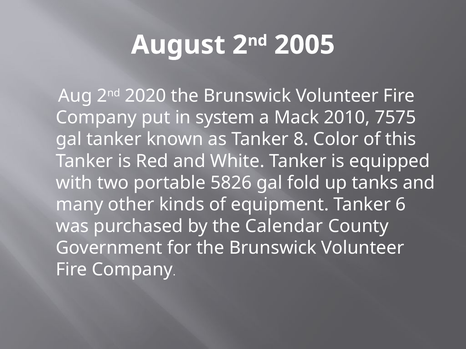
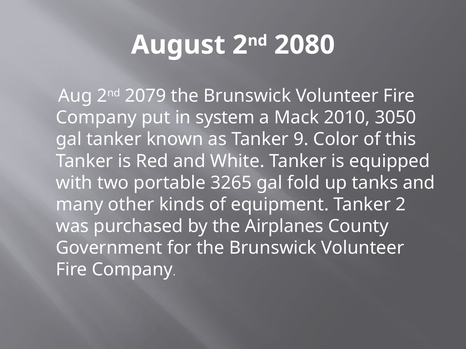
2005: 2005 -> 2080 (305, 45)
2020: 2020 -> 2079 (146, 96)
7575: 7575 -> 3050 (395, 118)
8: 8 -> 9 (301, 140)
5826: 5826 -> 3265 (231, 183)
Tanker 6: 6 -> 2 (401, 205)
Calendar: Calendar -> Airplanes (284, 227)
